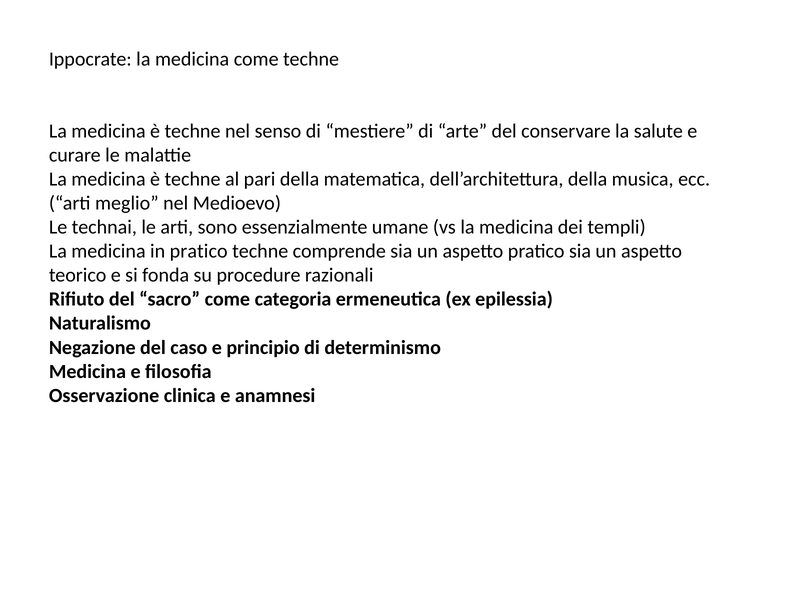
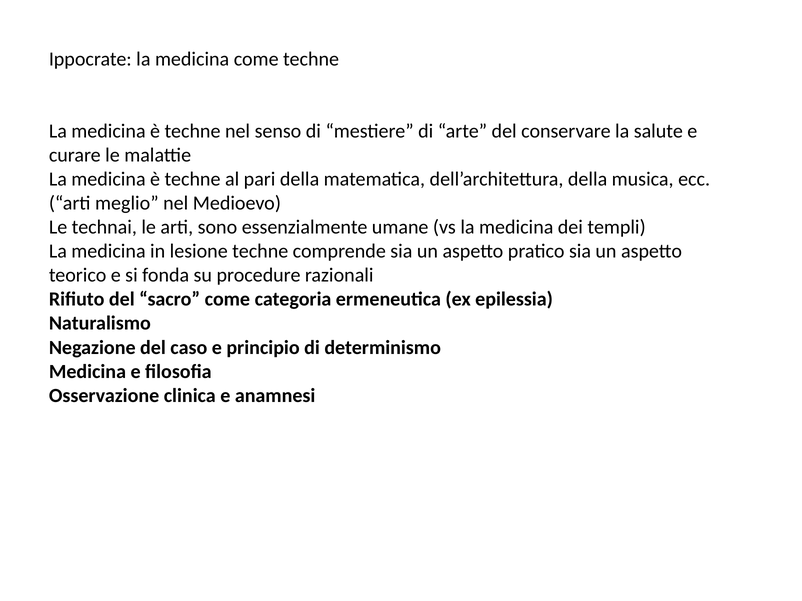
in pratico: pratico -> lesione (199, 251)
